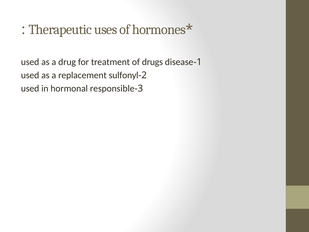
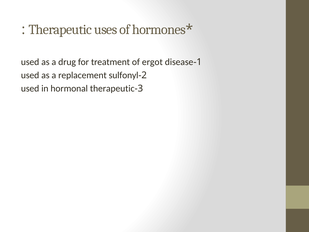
drugs: drugs -> ergot (152, 62)
hormonal responsible: responsible -> therapeutic (112, 88)
